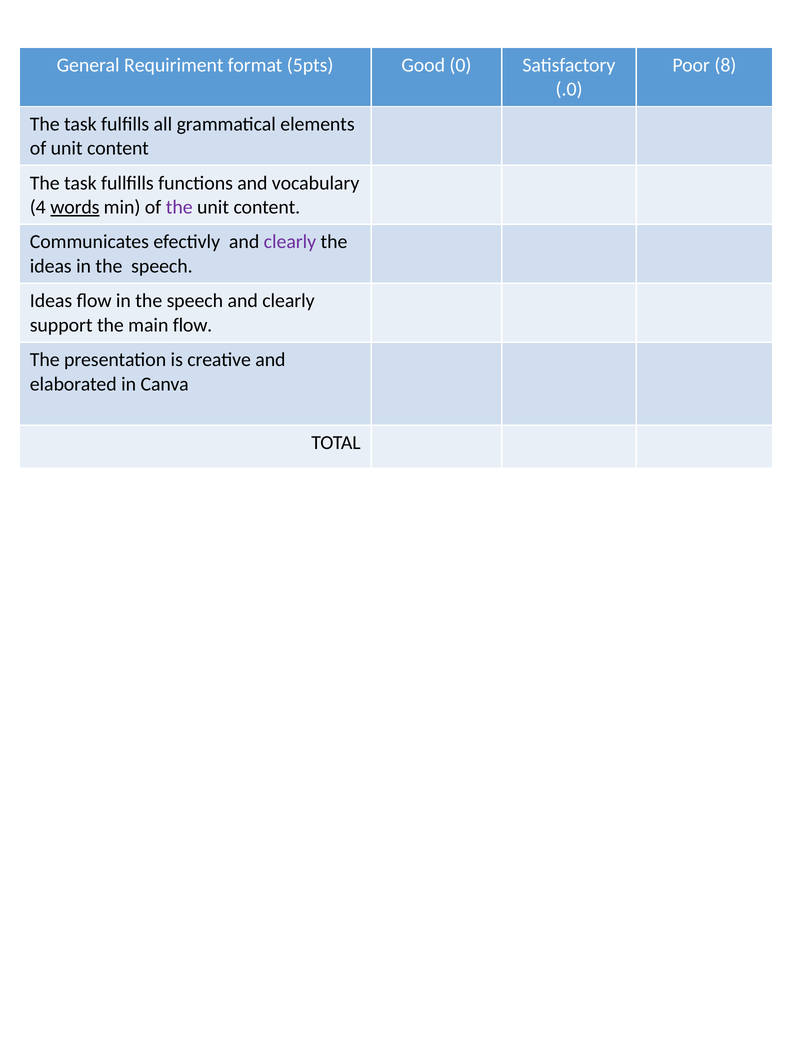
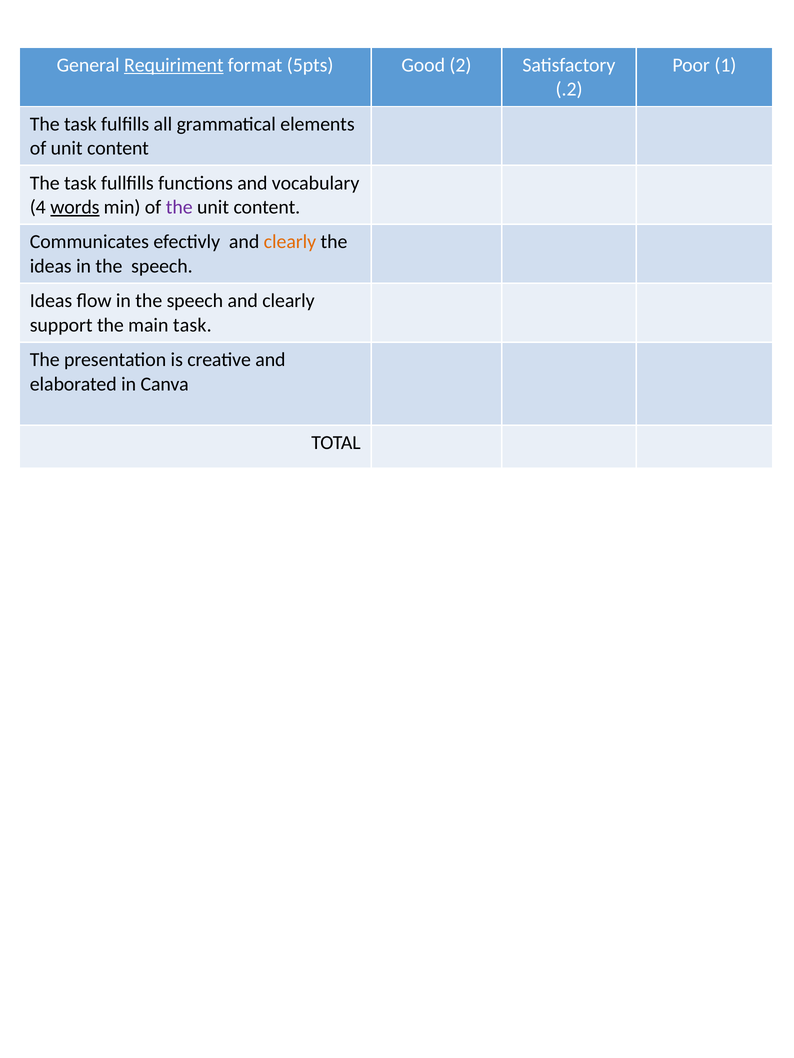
Requiriment underline: none -> present (174, 65)
0: 0 -> 2 (460, 65)
8: 8 -> 1 (725, 65)
.0: .0 -> .2 (569, 89)
clearly colour: purple -> orange (290, 242)
main flow: flow -> task (192, 325)
